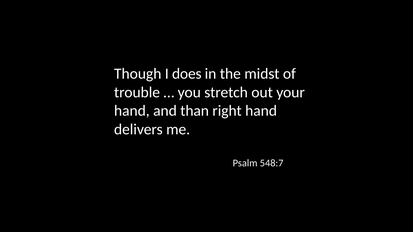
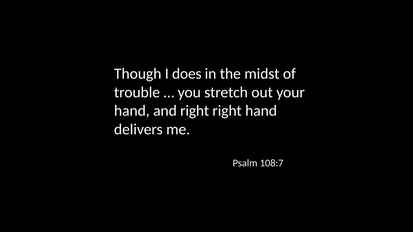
and than: than -> right (195, 111)
548:7: 548:7 -> 108:7 (272, 163)
